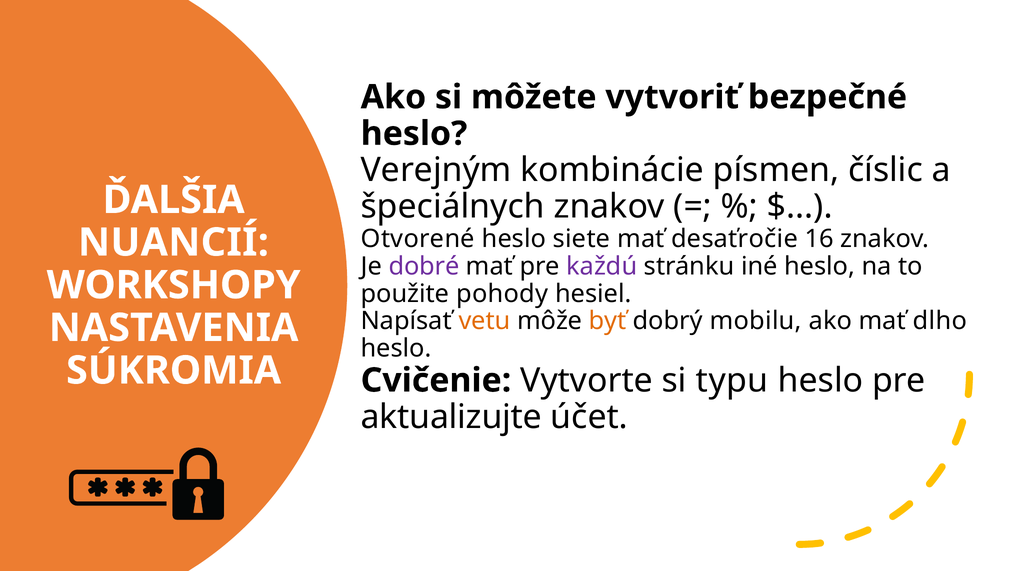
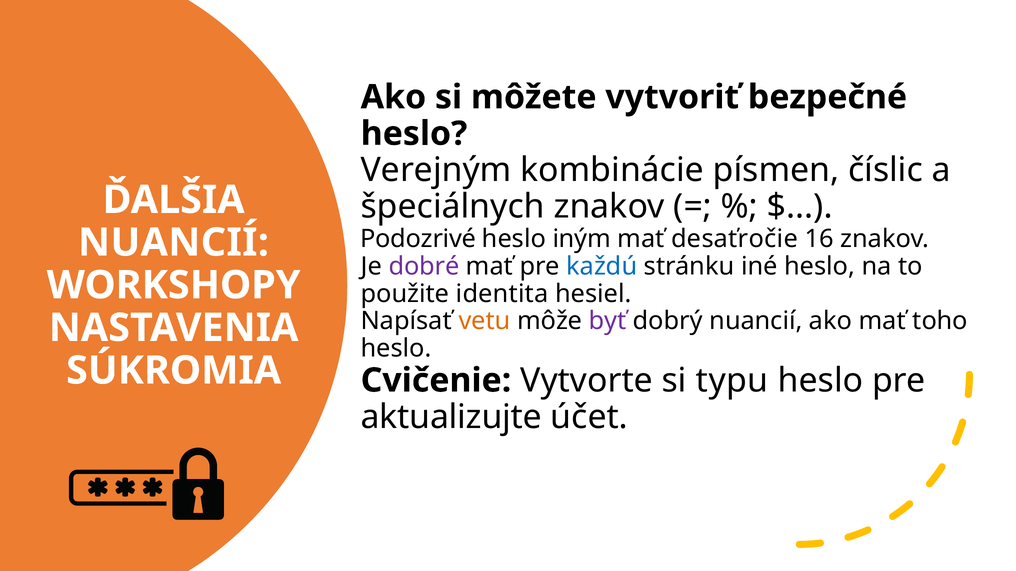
Otvorené: Otvorené -> Podozrivé (418, 239)
siete: siete -> iným (582, 239)
každú colour: purple -> blue (602, 266)
pohody: pohody -> identita (502, 294)
byť colour: orange -> purple (608, 321)
dobrý mobilu: mobilu -> nuancií (756, 321)
dlho: dlho -> toho (940, 321)
